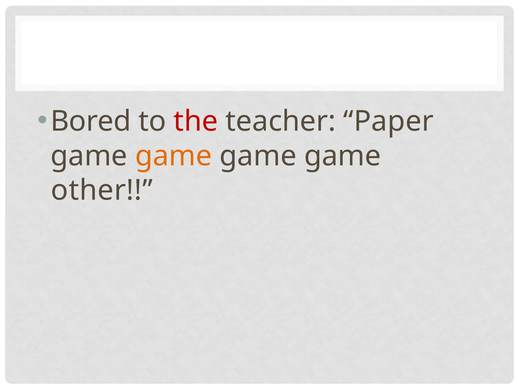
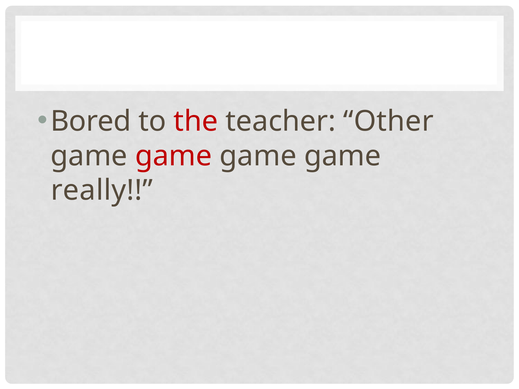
Paper: Paper -> Other (388, 121)
game colour: orange -> red (174, 156)
other: other -> really (102, 191)
